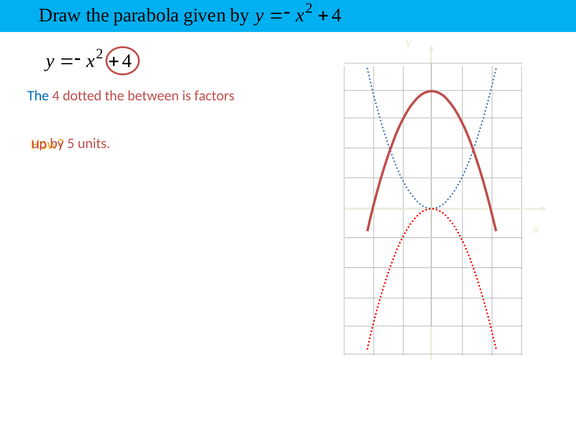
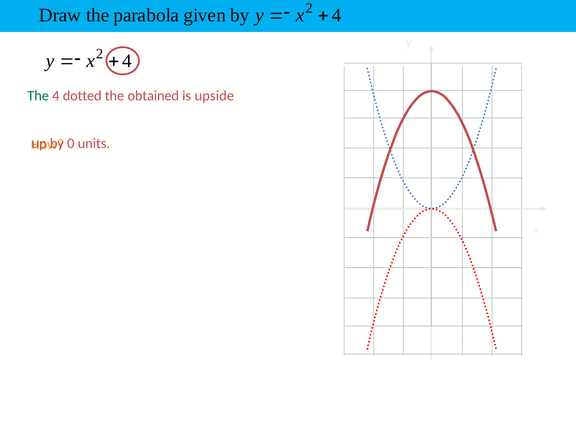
The colour: blue -> green (38, 96)
between: between -> obtained (153, 96)
factors: factors -> upside (214, 96)
5: 5 -> 0 (71, 143)
